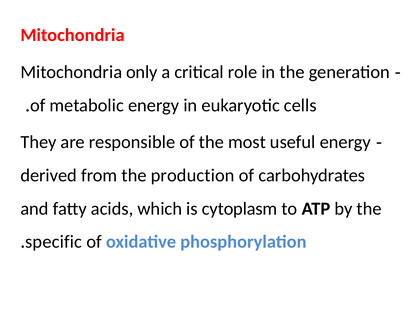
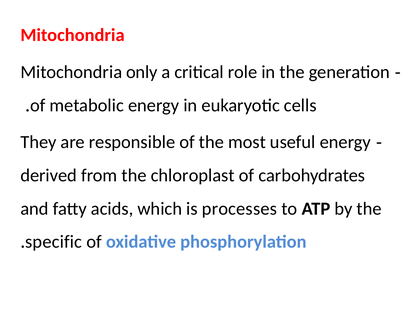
production: production -> chloroplast (193, 176)
cytoplasm: cytoplasm -> processes (239, 209)
